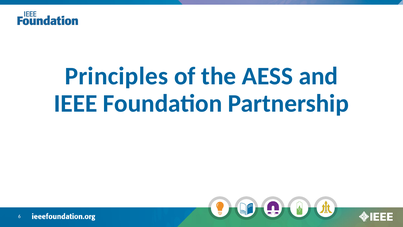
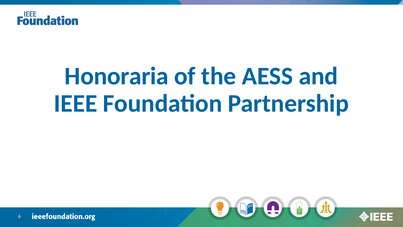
Principles: Principles -> Honoraria (117, 76)
